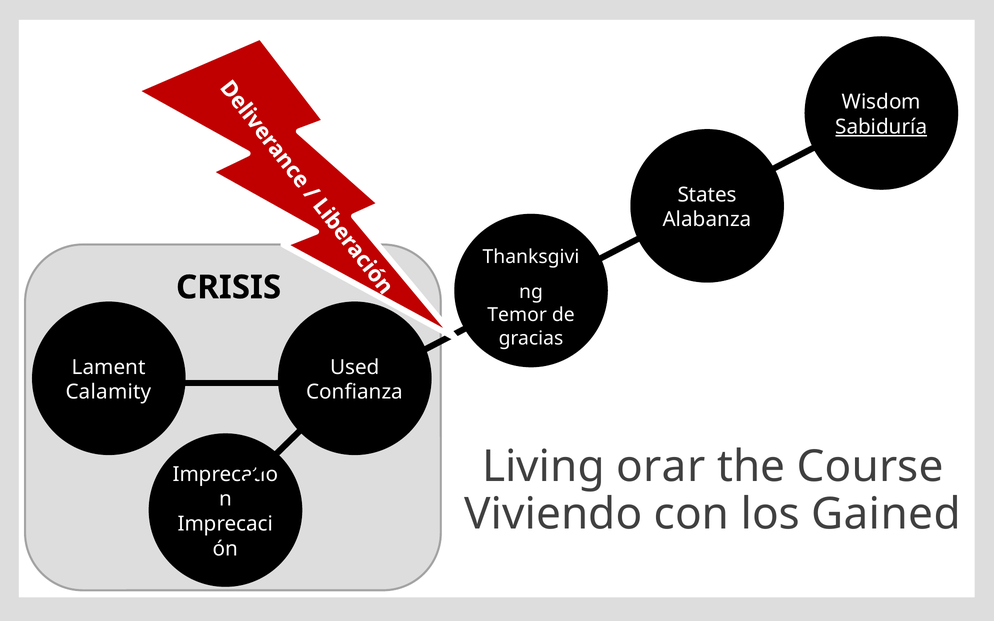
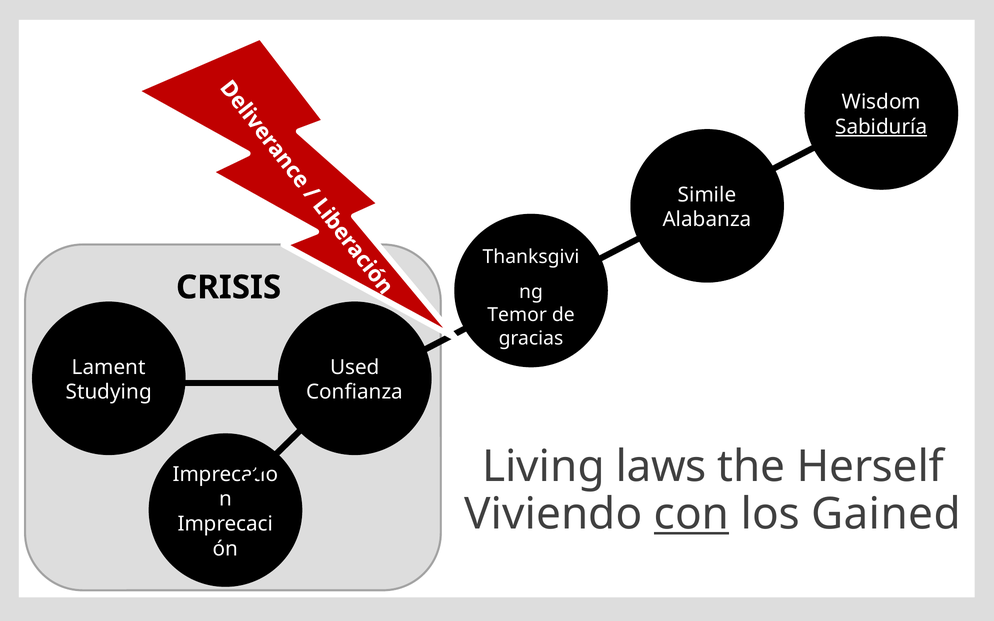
States: States -> Simile (707, 195)
Calamity: Calamity -> Studying (109, 392)
orar: orar -> laws (661, 467)
Course: Course -> Herself (870, 467)
con underline: none -> present (691, 515)
